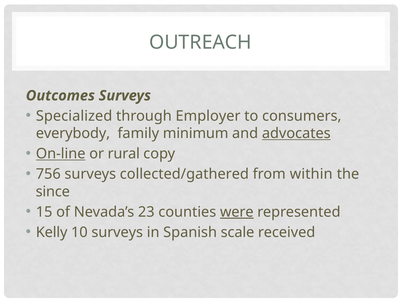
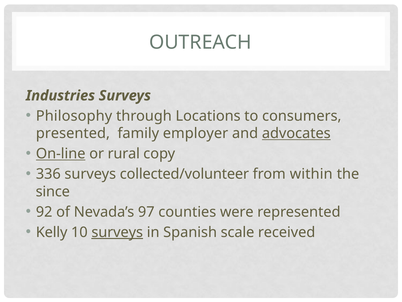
Outcomes: Outcomes -> Industries (60, 95)
Specialized: Specialized -> Philosophy (74, 116)
Employer: Employer -> Locations (208, 116)
everybody: everybody -> presented (73, 133)
minimum: minimum -> employer (196, 133)
756: 756 -> 336 (48, 174)
collected/gathered: collected/gathered -> collected/volunteer (184, 174)
15: 15 -> 92 (44, 212)
23: 23 -> 97 (146, 212)
were underline: present -> none (237, 212)
surveys underline: none -> present (117, 232)
